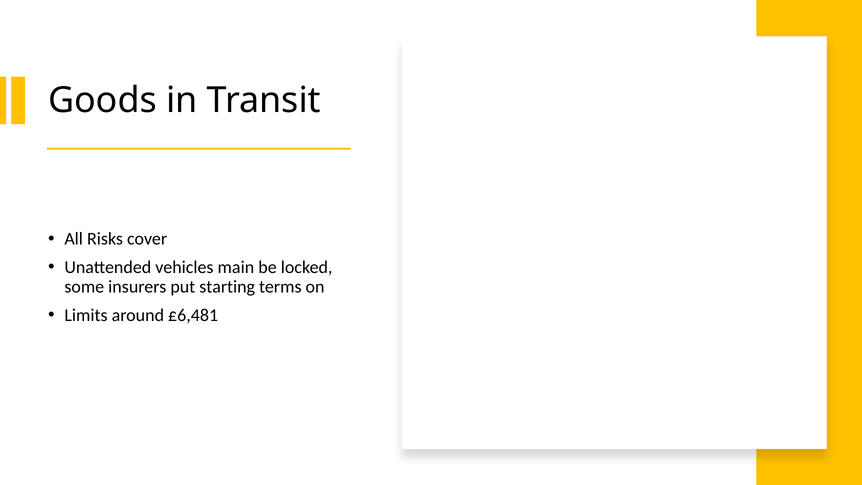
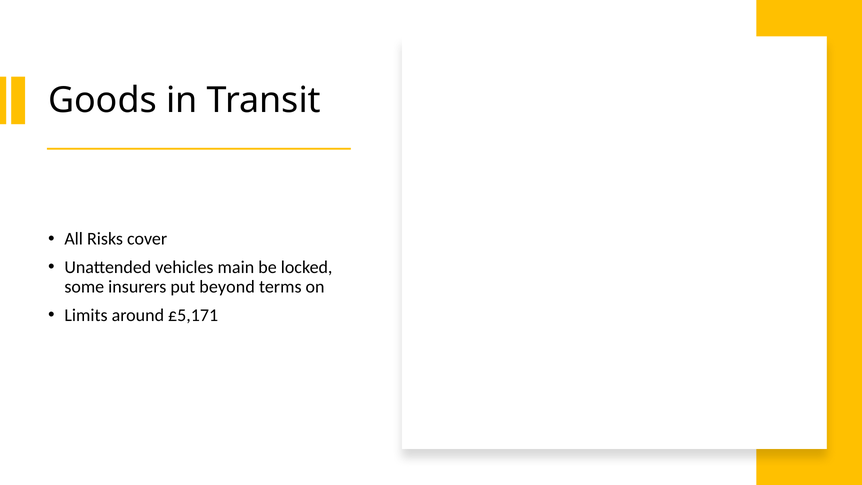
starting: starting -> beyond (227, 287)
£6,481: £6,481 -> £5,171 (193, 315)
